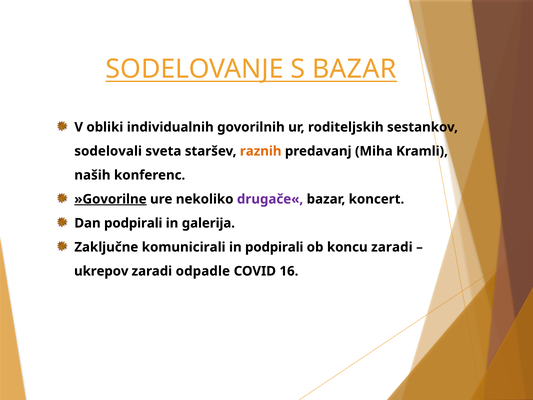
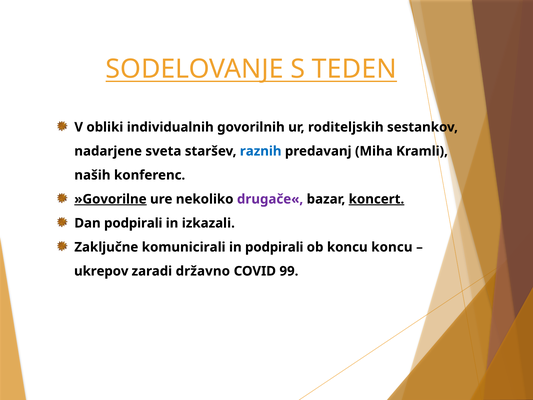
S BAZAR: BAZAR -> TEDEN (354, 69)
sodelovali: sodelovali -> nadarjene (108, 151)
raznih colour: orange -> blue (261, 151)
koncert underline: none -> present (376, 199)
galerija: galerija -> izkazali (208, 223)
koncu zaradi: zaradi -> koncu (392, 247)
odpadle: odpadle -> državno (203, 271)
16: 16 -> 99 (289, 271)
